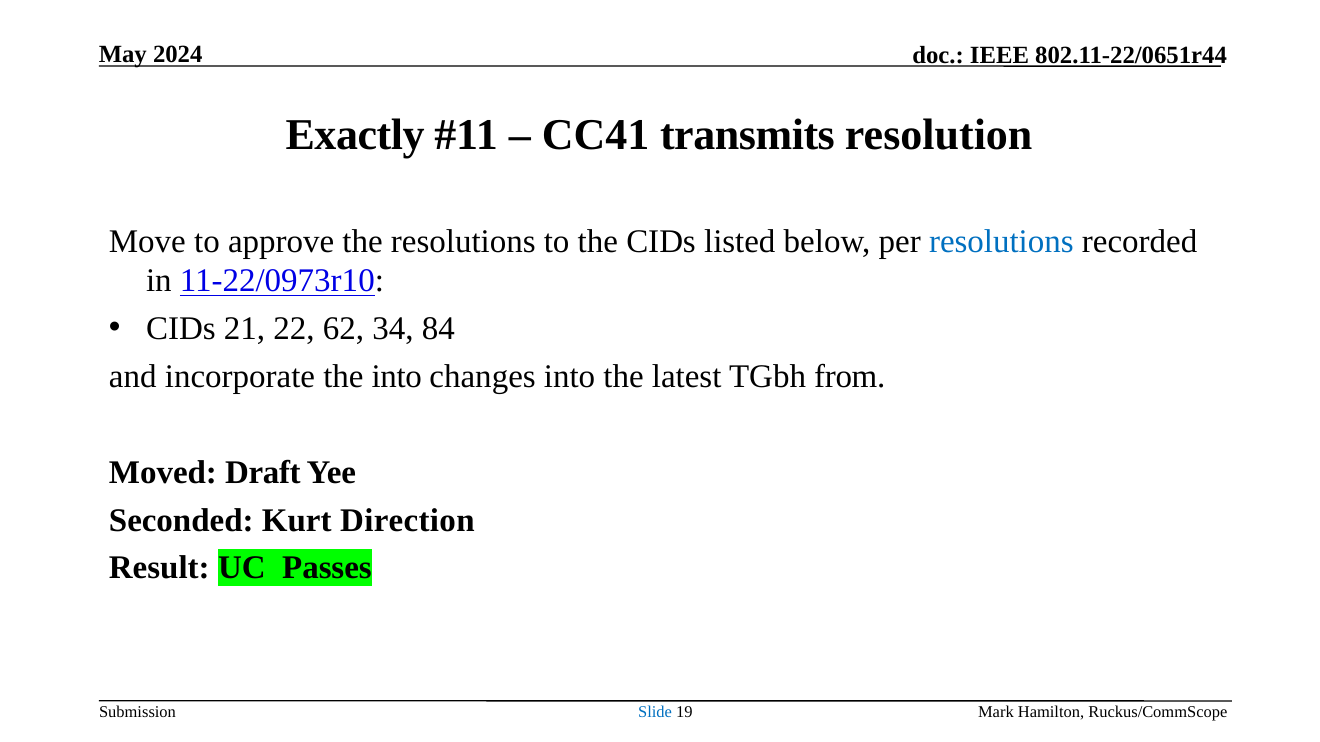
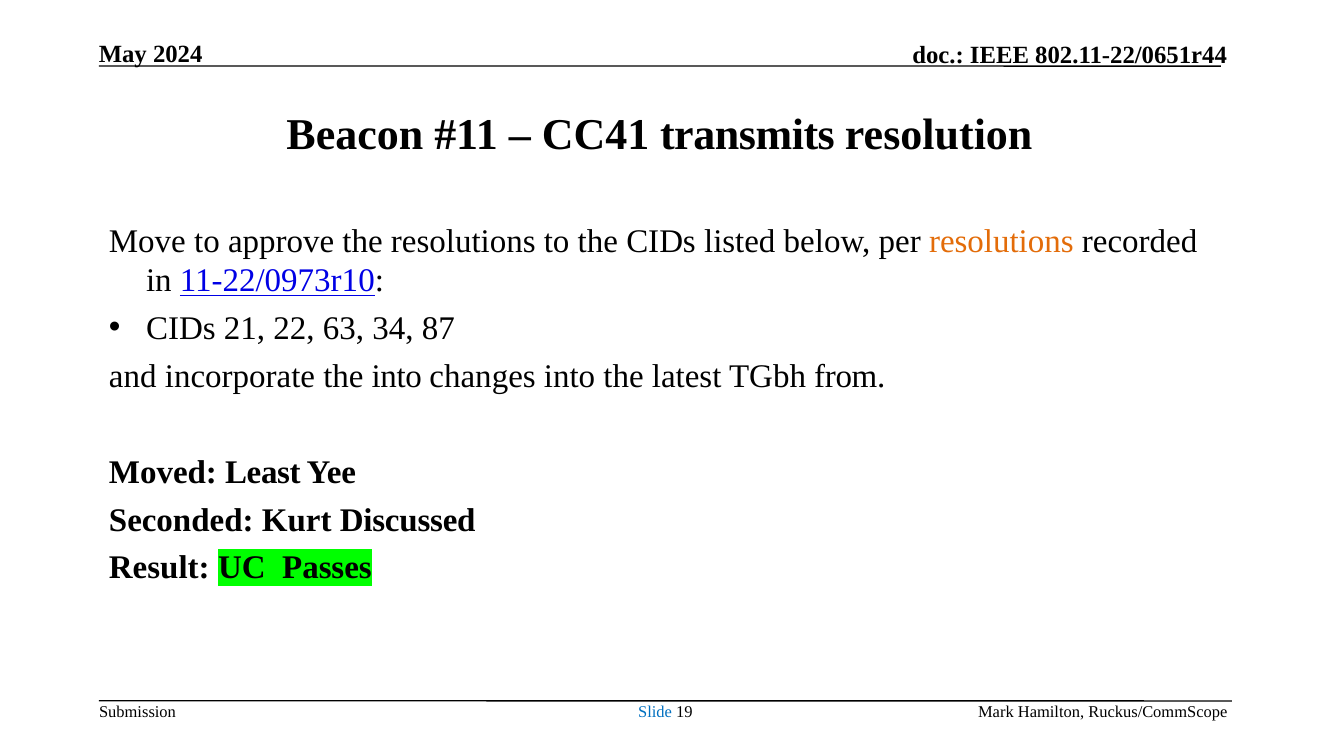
Exactly: Exactly -> Beacon (355, 135)
resolutions colour: blue -> orange (1001, 242)
62: 62 -> 63 (344, 329)
84: 84 -> 87 (438, 329)
Draft: Draft -> Least (263, 473)
Direction: Direction -> Discussed (408, 521)
